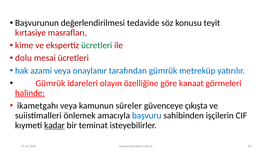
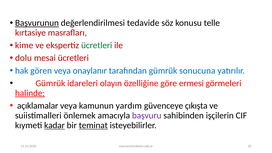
Başvurunun underline: none -> present (37, 23)
teyit: teyit -> telle (212, 23)
azami: azami -> gören (41, 71)
metreküp: metreküp -> sonucuna (197, 71)
kanaat: kanaat -> ermesi (191, 83)
ikametgahı: ikametgahı -> açıklamalar (38, 106)
süreler: süreler -> yardım (129, 106)
başvuru colour: blue -> purple (147, 116)
teminat underline: none -> present (93, 125)
